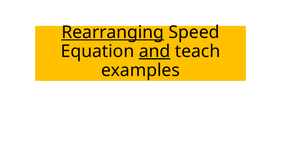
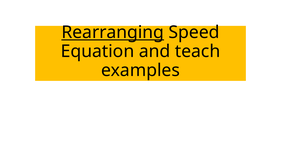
and underline: present -> none (155, 51)
